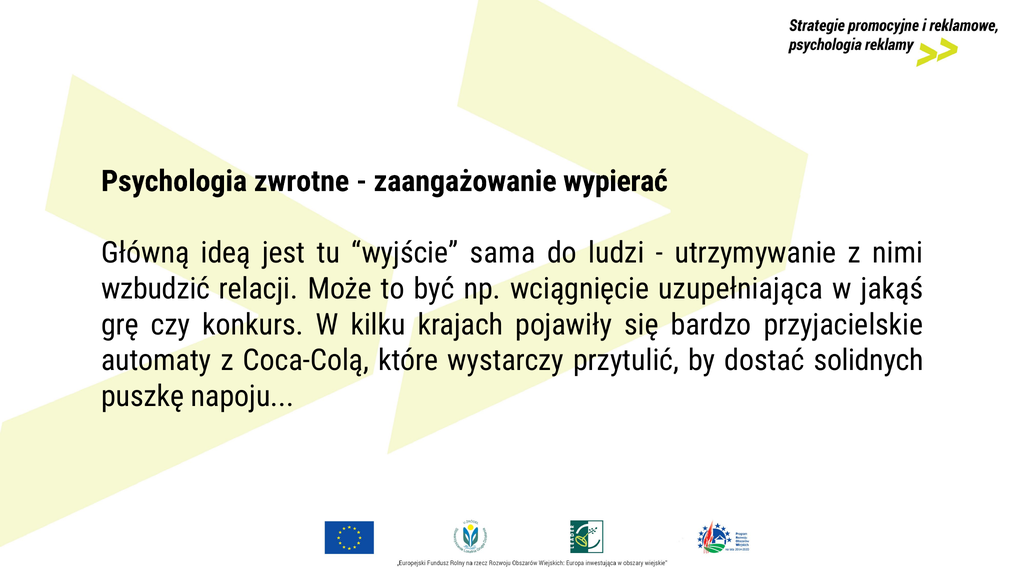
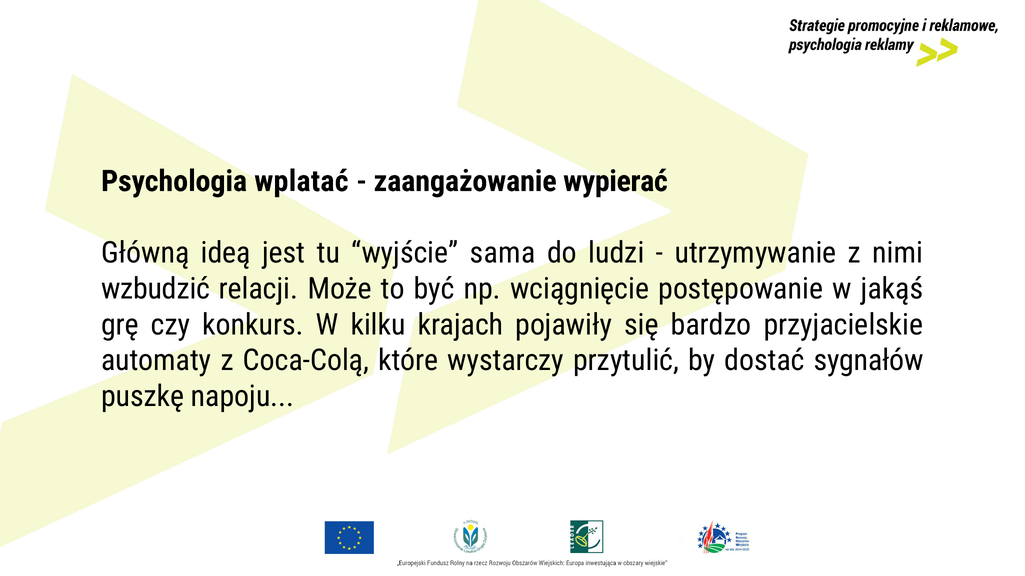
zwrotne: zwrotne -> wplatać (301, 181)
uzupełniająca: uzupełniająca -> postępowanie (741, 289)
solidnych: solidnych -> sygnałów (869, 361)
